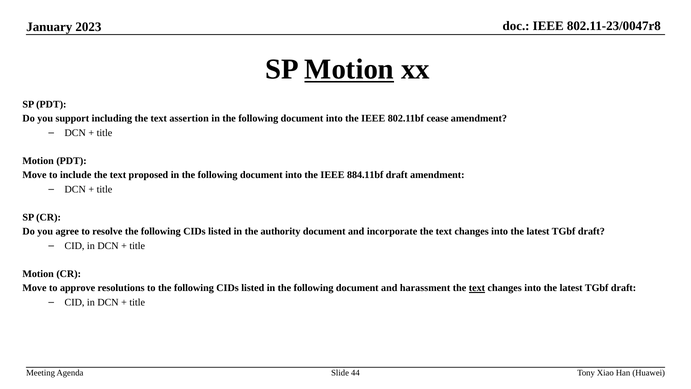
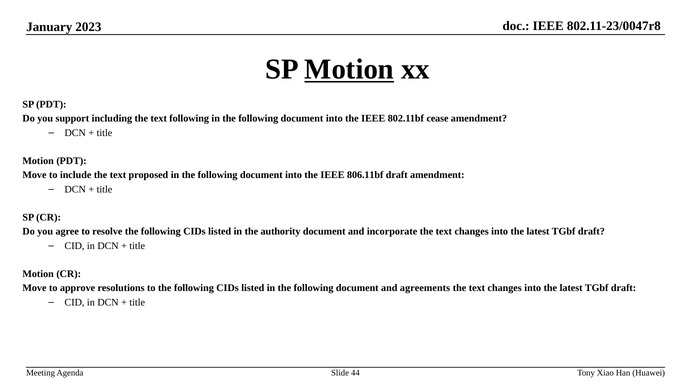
text assertion: assertion -> following (189, 118)
884.11bf: 884.11bf -> 806.11bf (365, 175)
harassment: harassment -> agreements (425, 288)
text underline: present -> none (477, 288)
